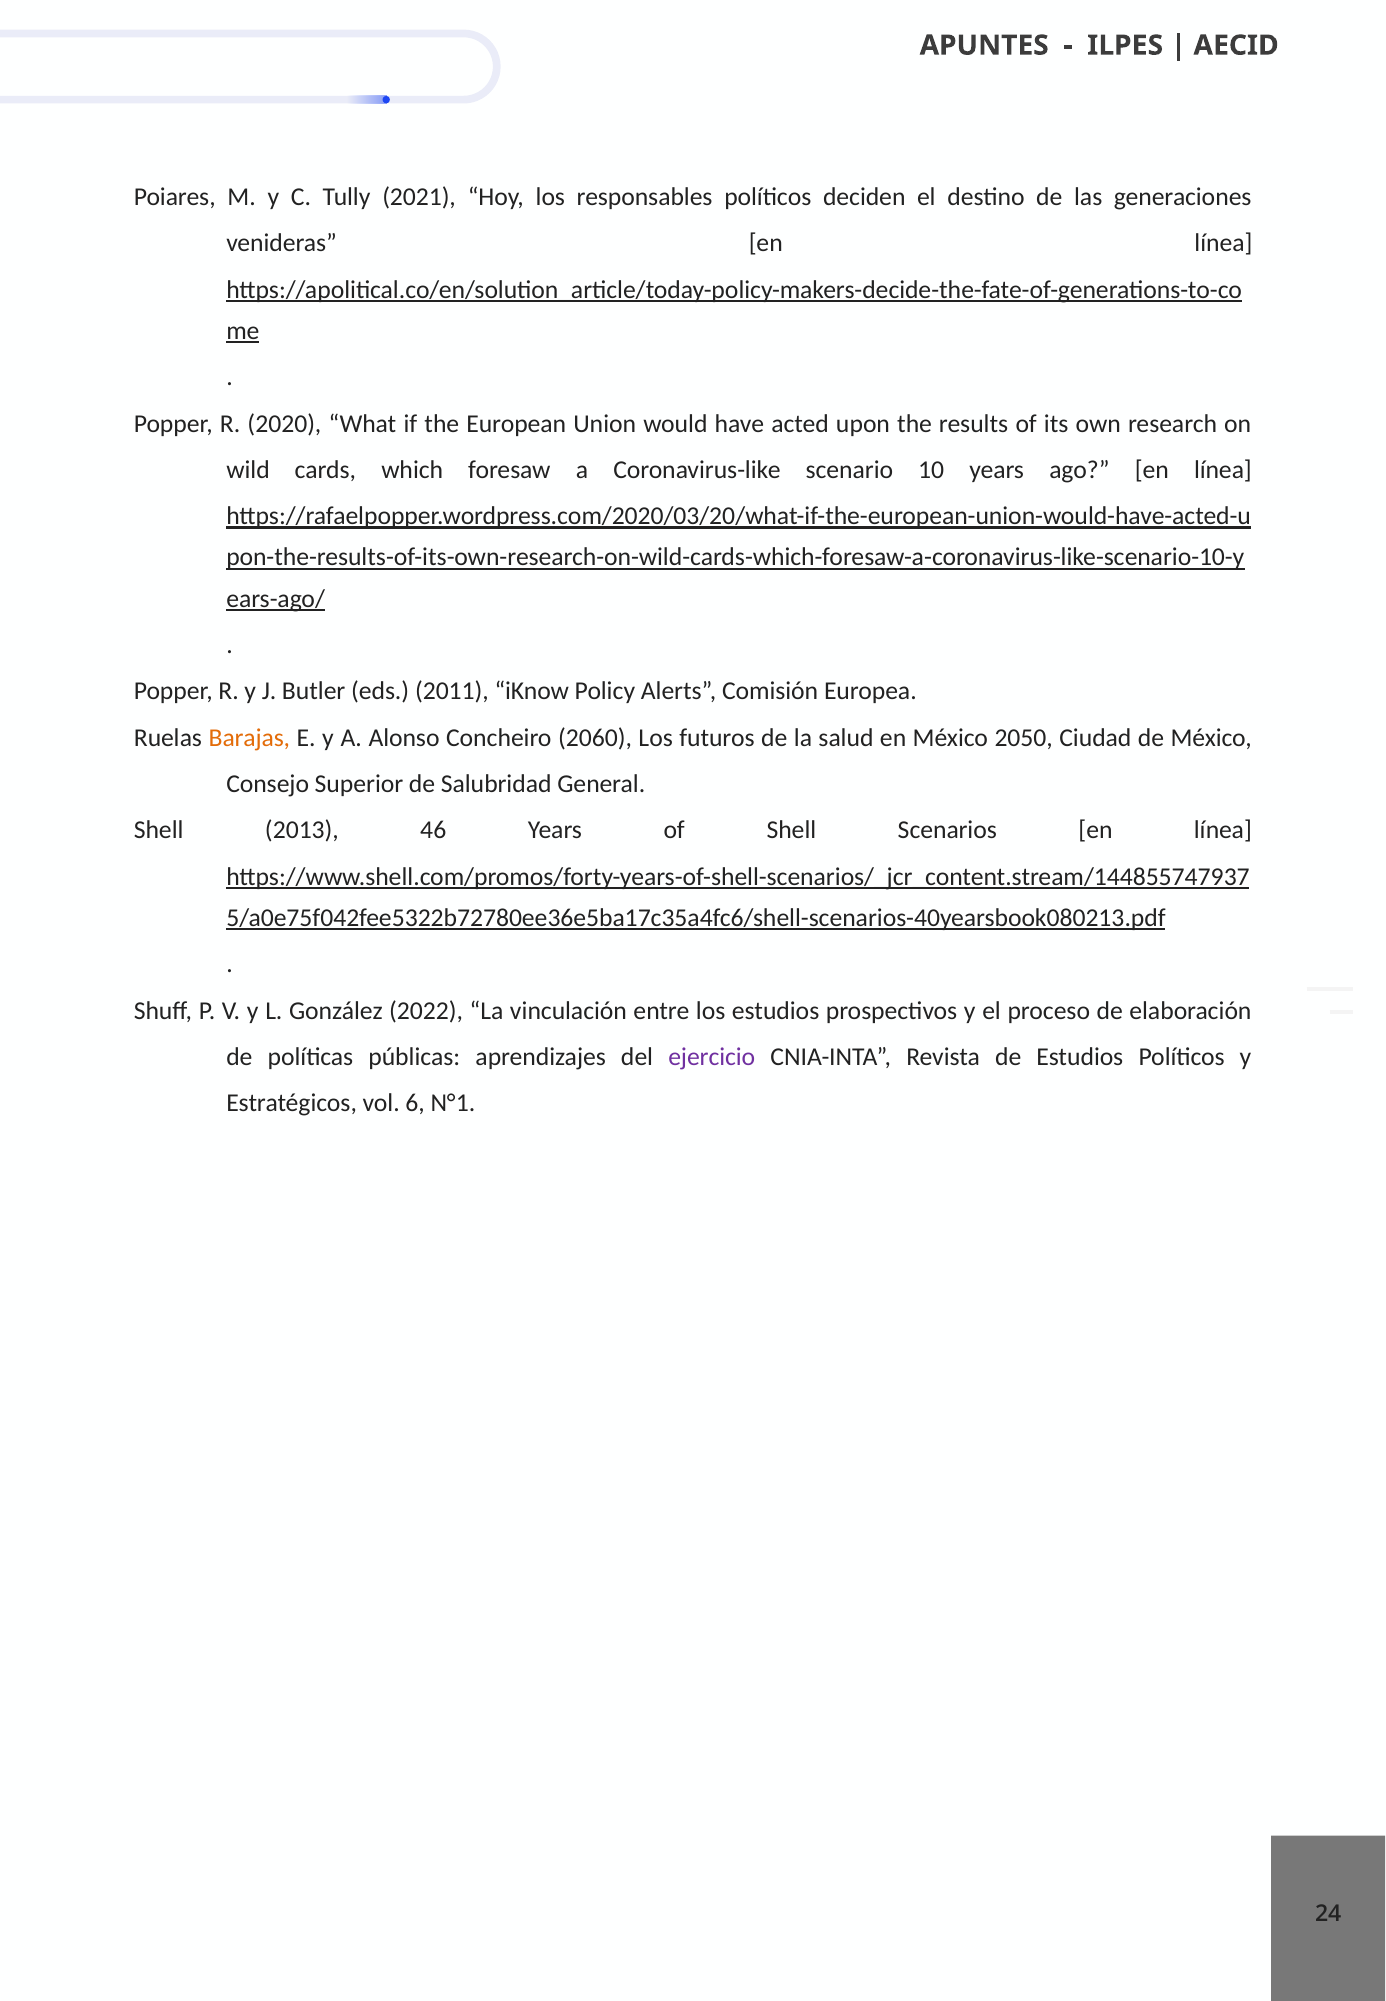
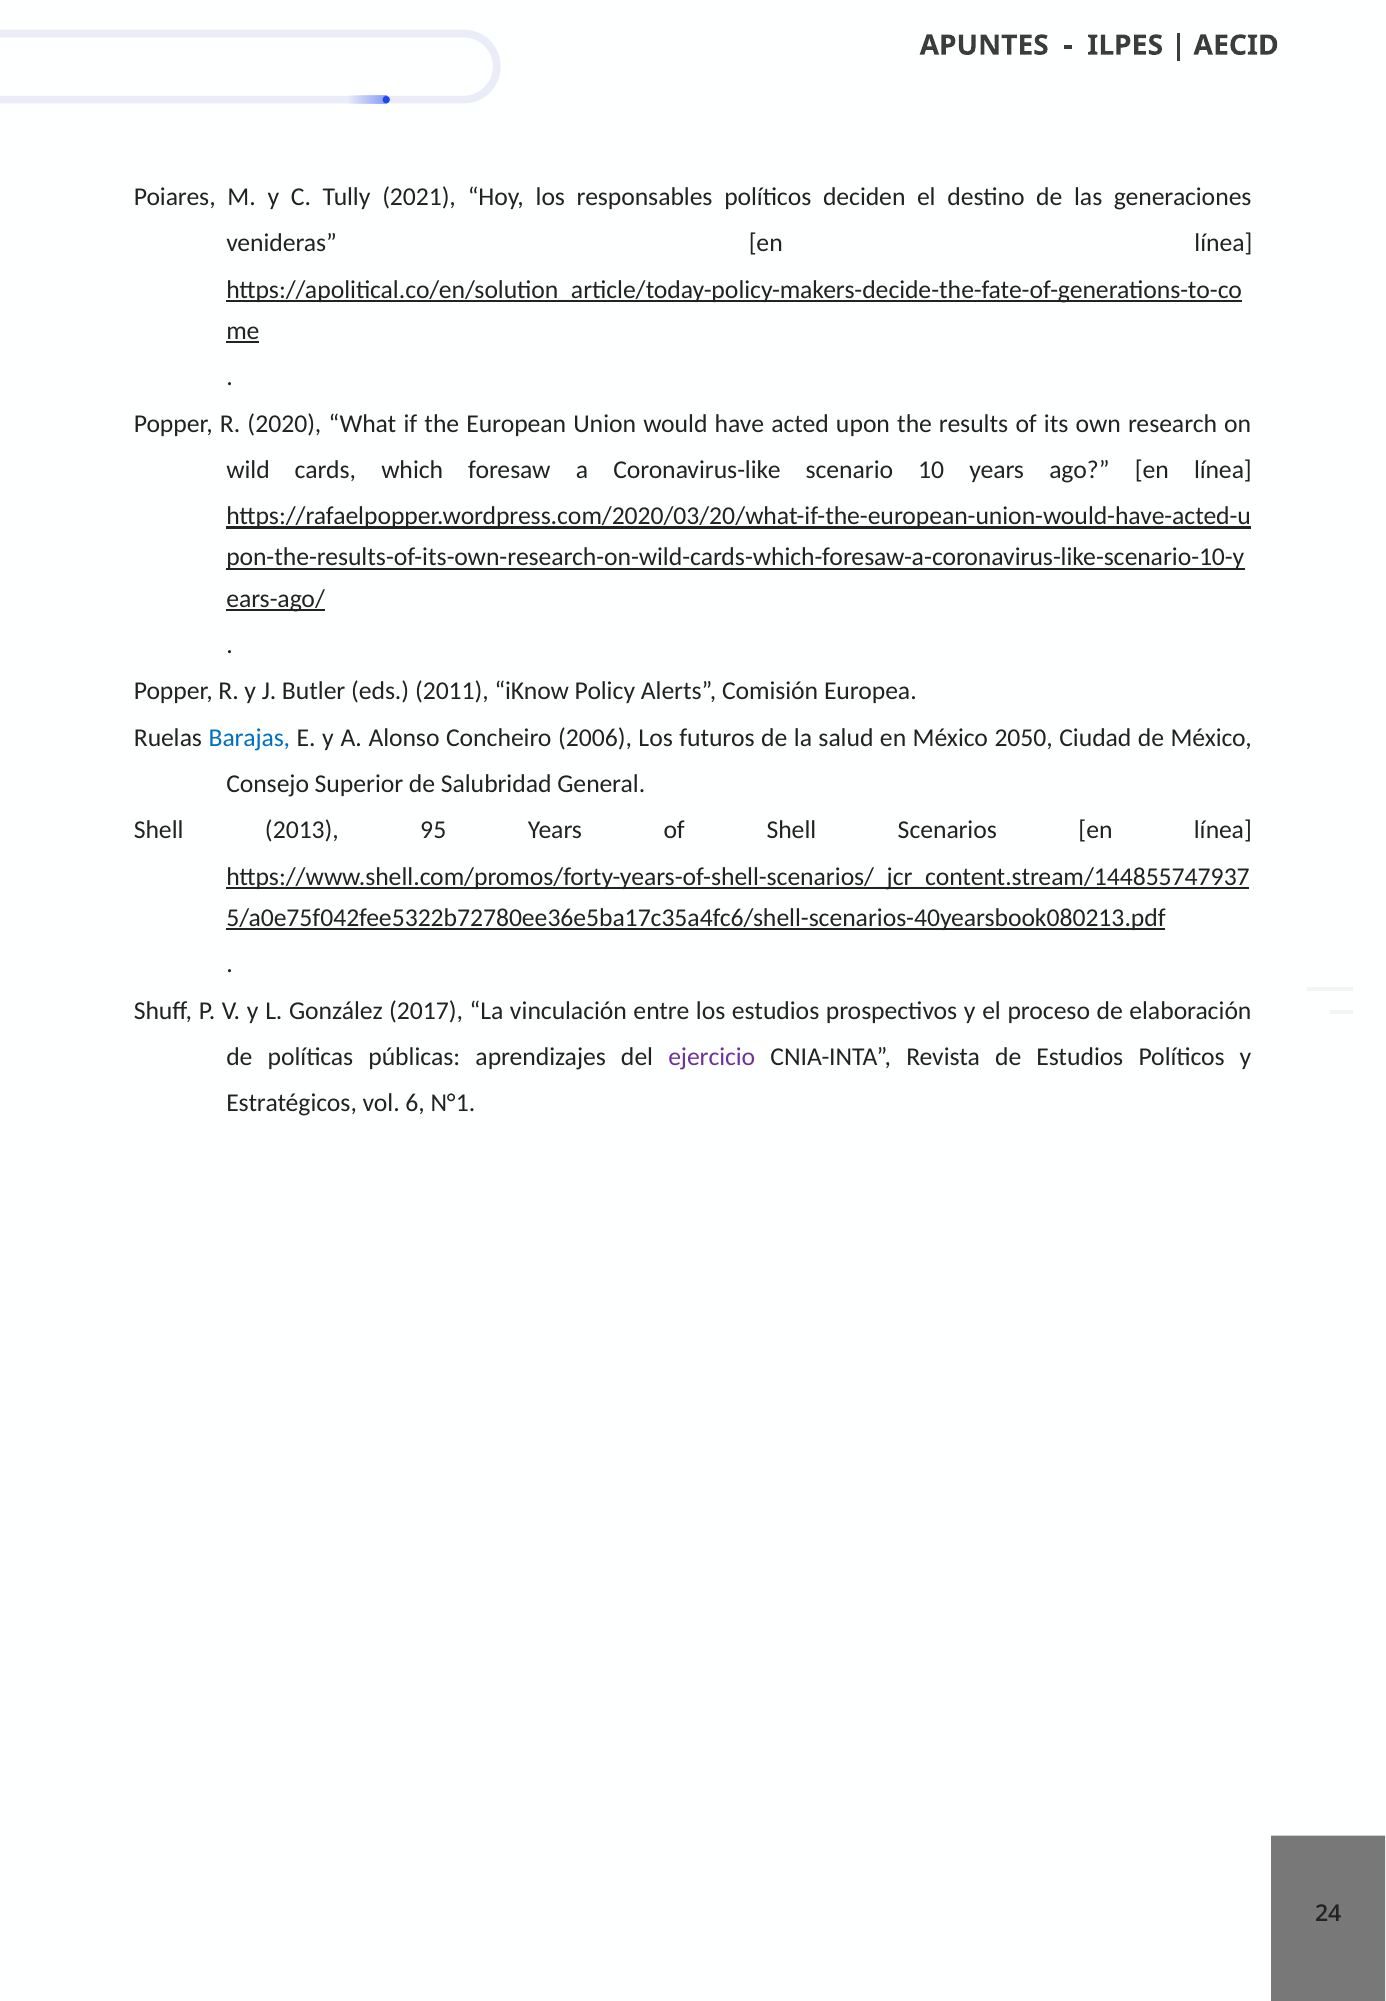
Barajas colour: orange -> blue (249, 738)
2060: 2060 -> 2006 (595, 738)
46: 46 -> 95 (433, 831)
2022: 2022 -> 2017 (426, 1011)
